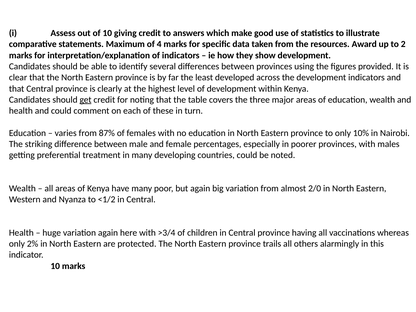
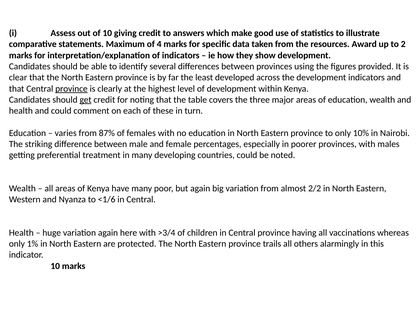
province underline: none -> present (71, 89)
2/0: 2/0 -> 2/2 (315, 188)
<1/2: <1/2 -> <1/6 (107, 199)
2%: 2% -> 1% (33, 244)
